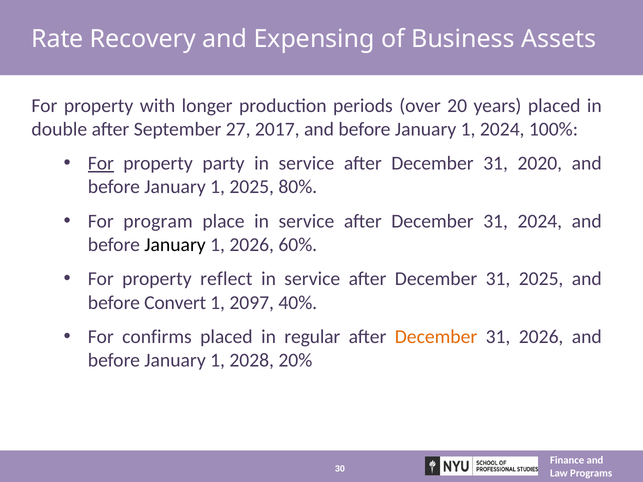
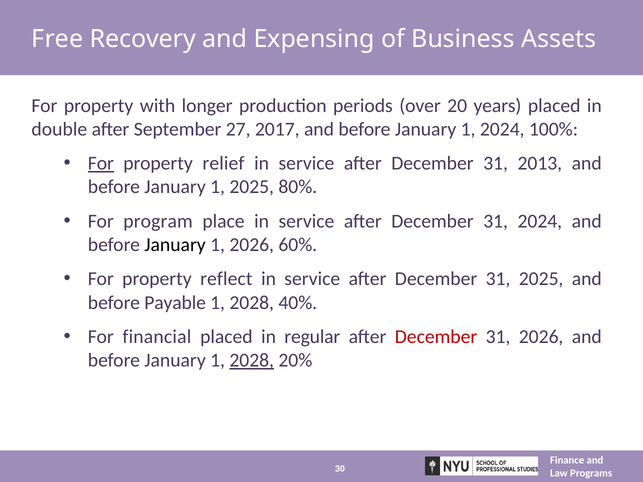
Rate: Rate -> Free (57, 39)
party: party -> relief (223, 163)
2020: 2020 -> 2013 (540, 163)
Convert: Convert -> Payable (175, 303)
2097: 2097 -> 2028 (252, 303)
confirms: confirms -> financial (157, 337)
December colour: orange -> red (436, 337)
2028 underline: none -> present (252, 361)
